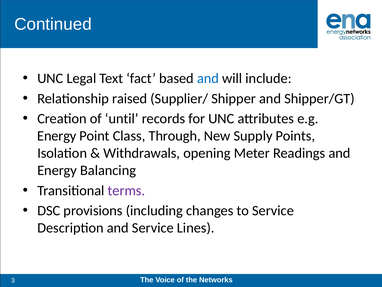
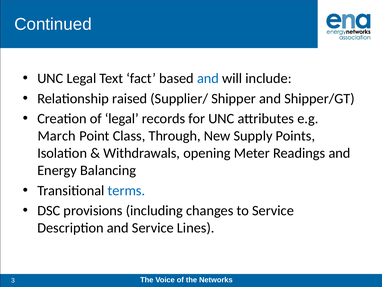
of until: until -> legal (122, 119)
Energy: Energy -> March (57, 136)
terms colour: purple -> blue (126, 190)
